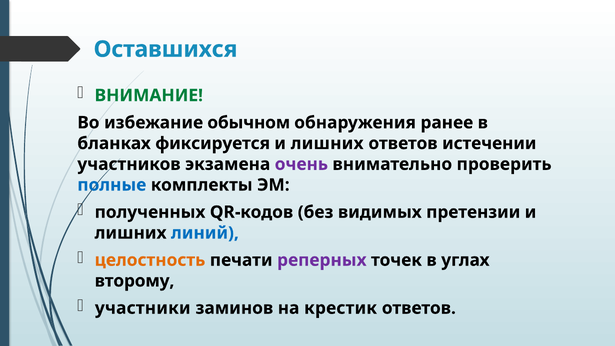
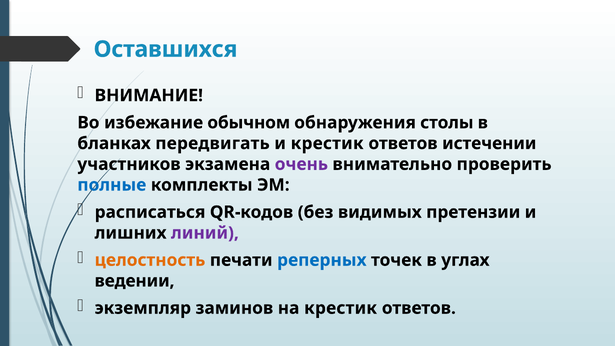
ВНИМАНИЕ colour: green -> black (149, 95)
ранее: ранее -> столы (447, 123)
фиксируется: фиксируется -> передвигать (213, 143)
лишних: лишних -> крестик (327, 143)
полученных: полученных -> расписаться (150, 212)
линий colour: blue -> purple (205, 233)
реперных colour: purple -> blue (322, 260)
второму: второму -> ведении (134, 281)
участники: участники -> экземпляр (143, 308)
